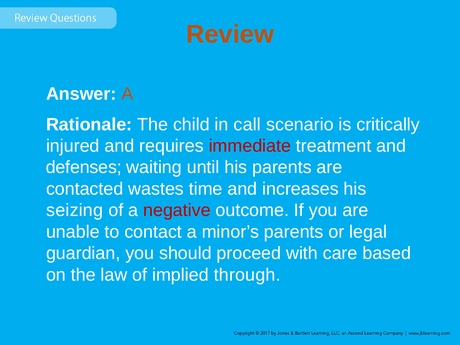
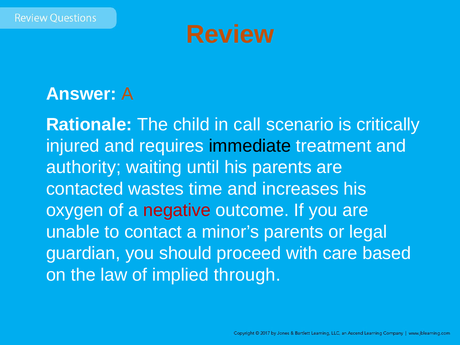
immediate colour: red -> black (250, 146)
defenses: defenses -> authority (84, 167)
seizing: seizing -> oxygen (75, 210)
